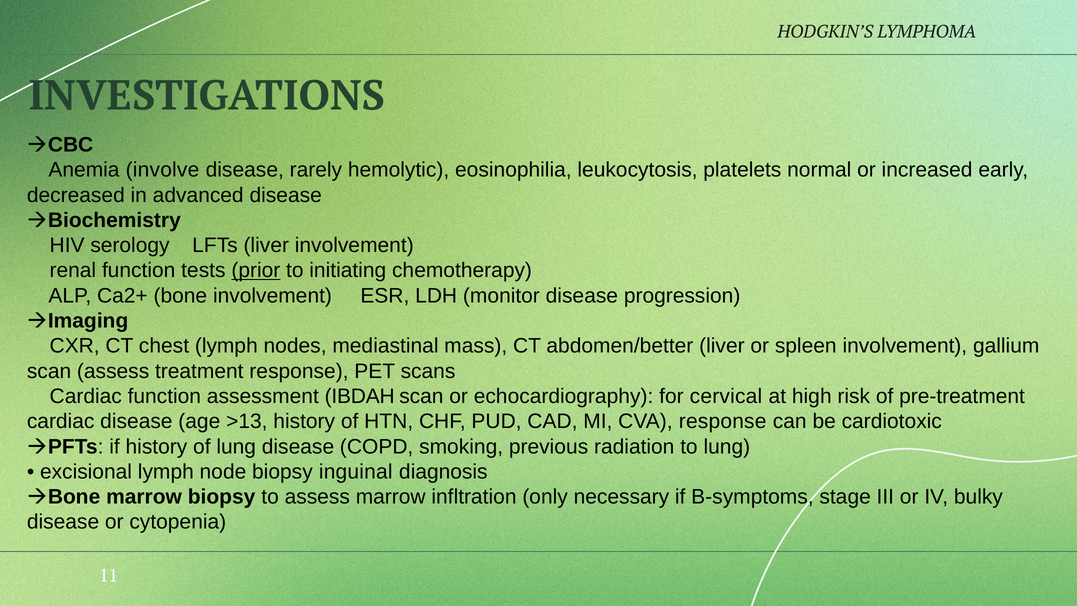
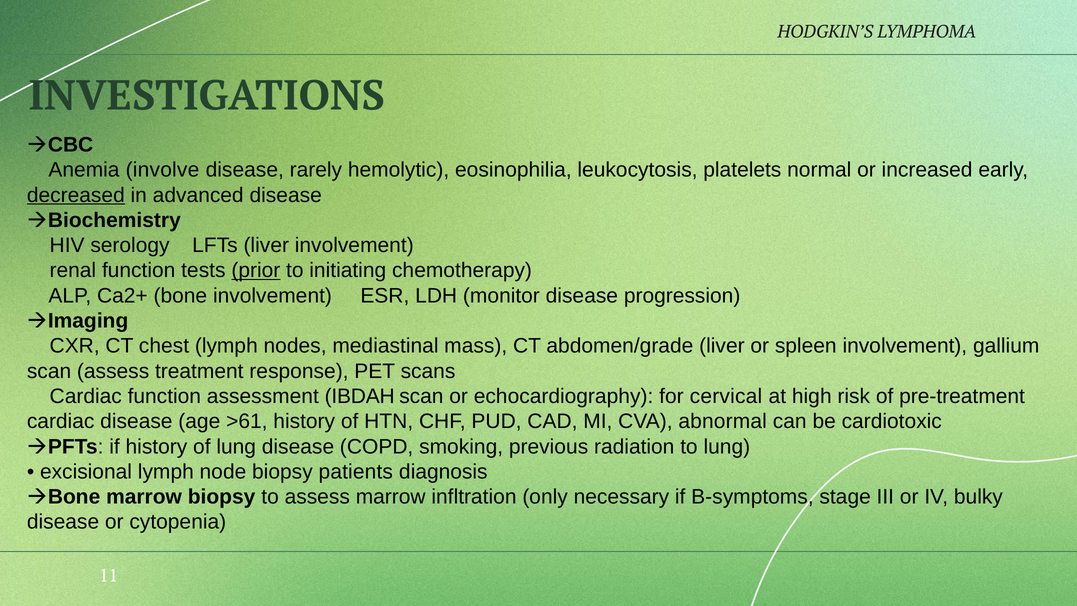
decreased underline: none -> present (76, 195)
abdomen/better: abdomen/better -> abdomen/grade (620, 346)
>13: >13 -> >61 (247, 421)
CVA response: response -> abnormal (723, 421)
inguinal: inguinal -> patients (356, 472)
